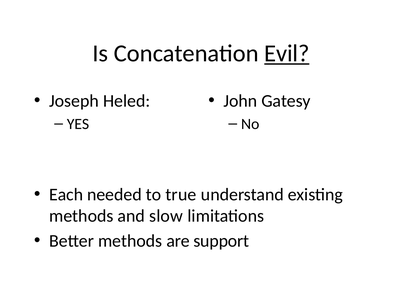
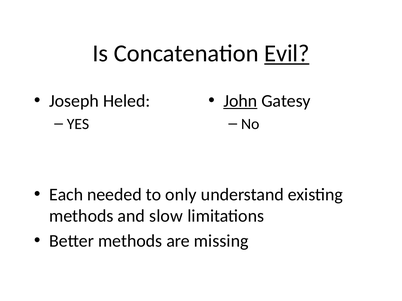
John underline: none -> present (240, 101)
true: true -> only (181, 195)
support: support -> missing (221, 241)
